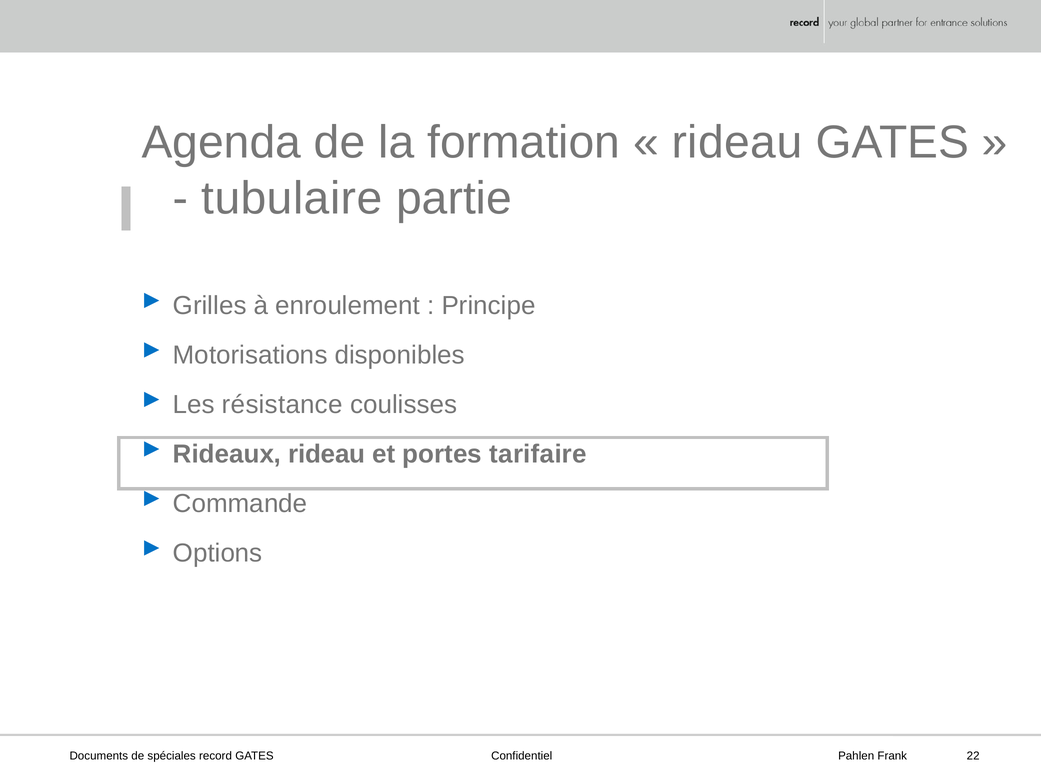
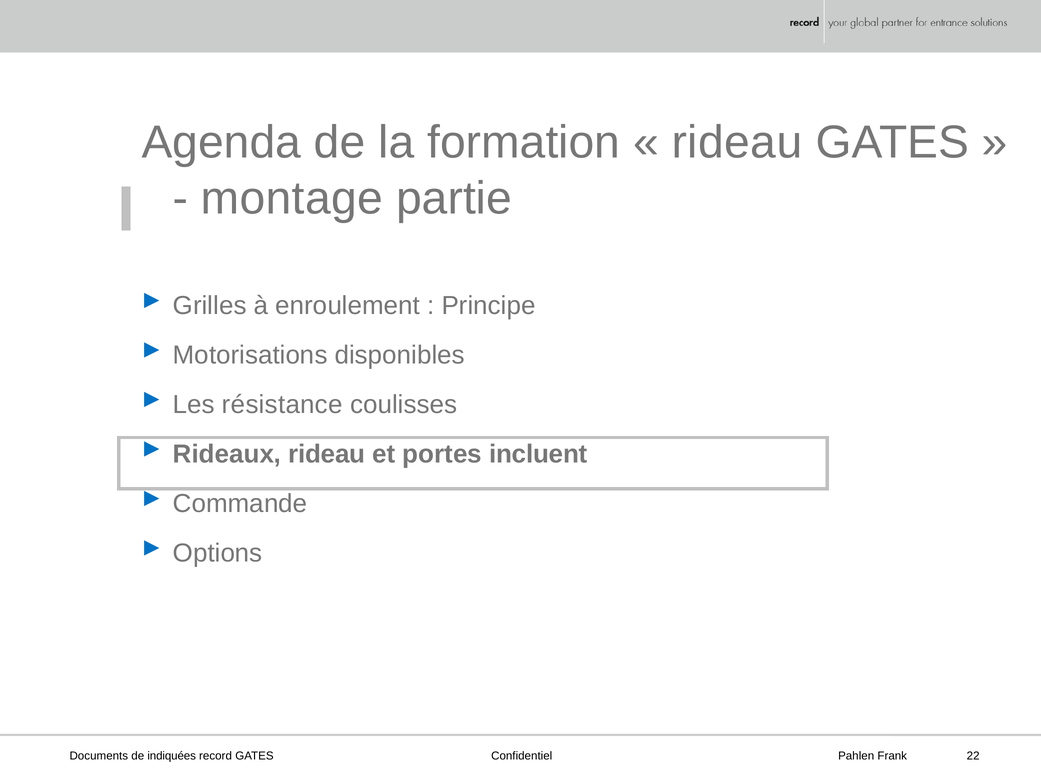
tubulaire: tubulaire -> montage (292, 198)
tarifaire: tarifaire -> incluent (538, 454)
spéciales: spéciales -> indiquées (172, 756)
